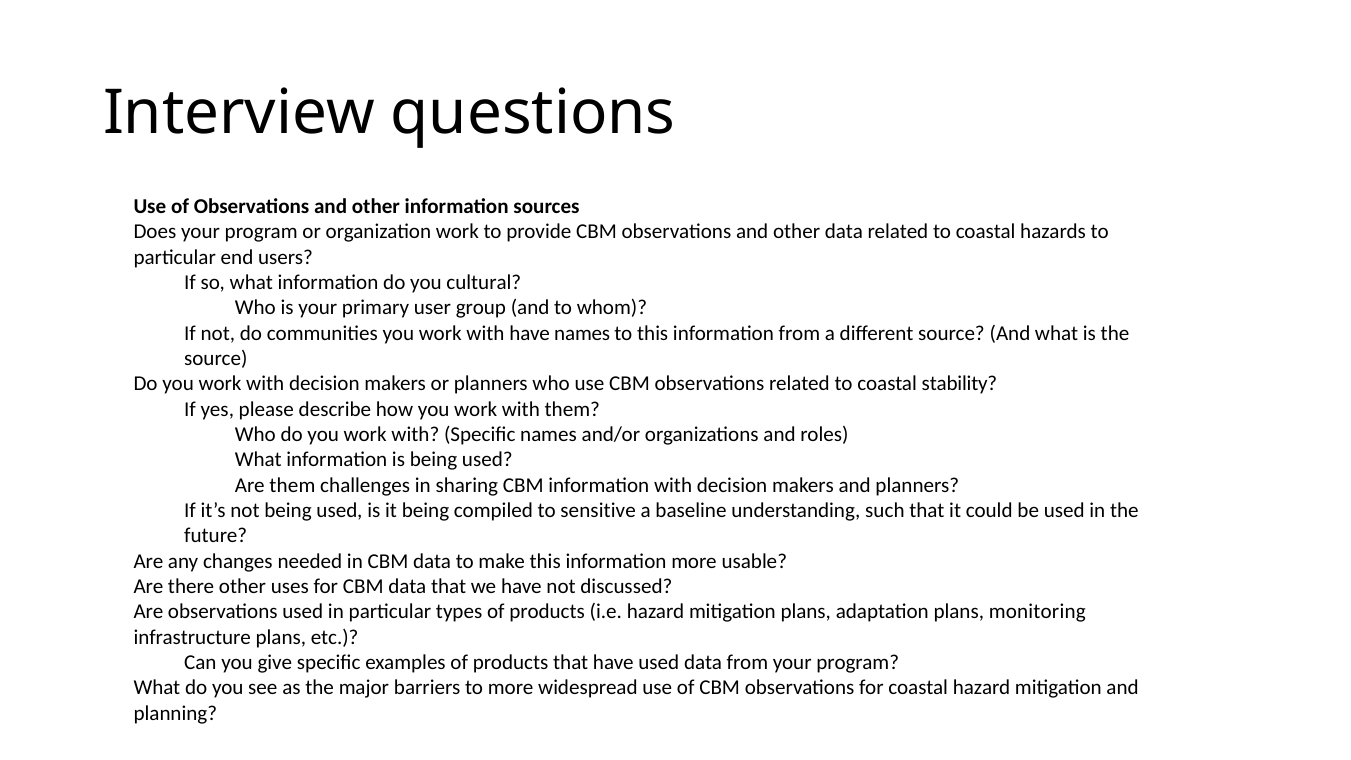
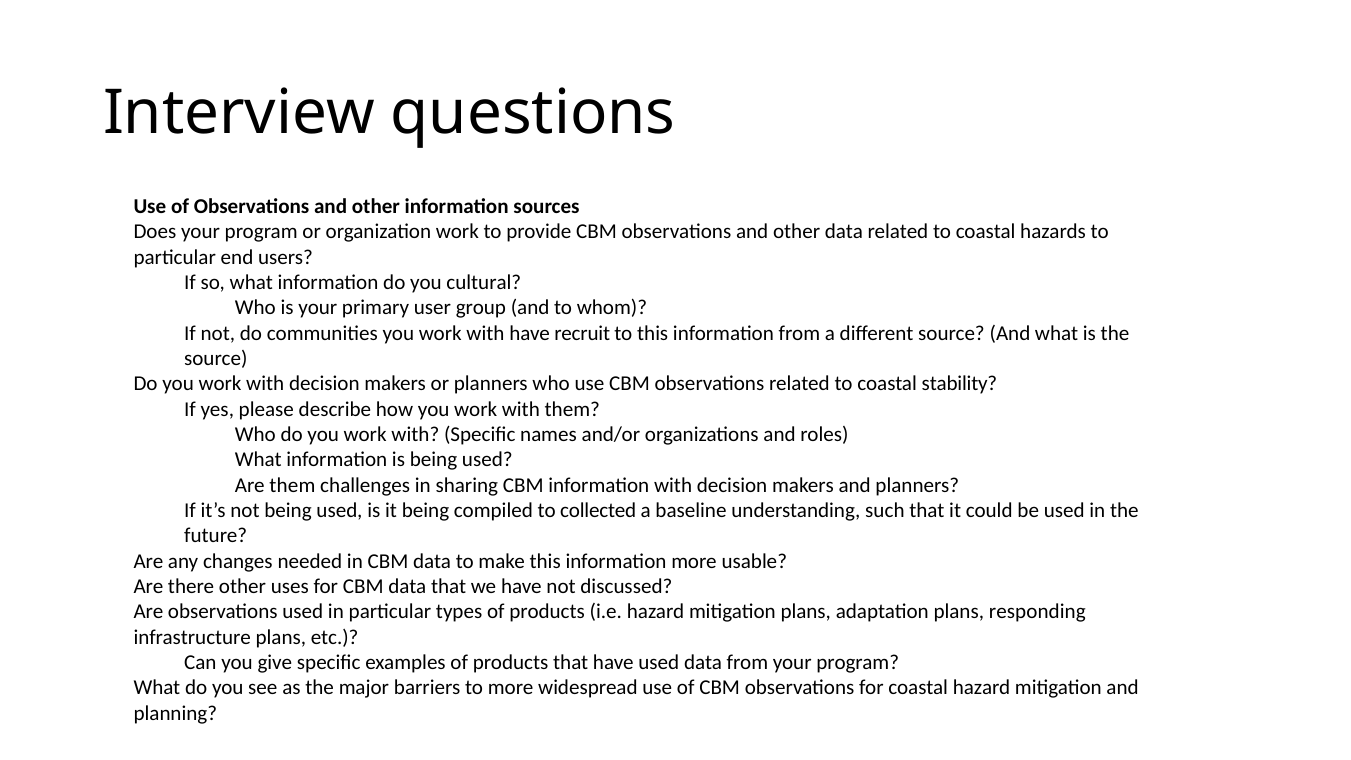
have names: names -> recruit (582, 333)
sensitive: sensitive -> collected (598, 510)
monitoring: monitoring -> responding (1037, 612)
